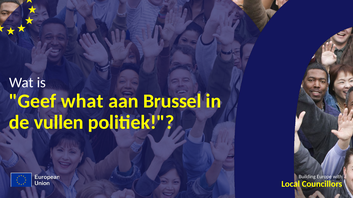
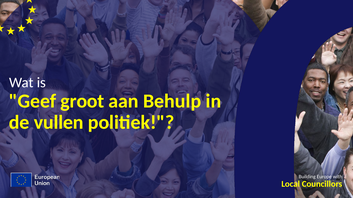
what: what -> groot (82, 101)
Brussel: Brussel -> Behulp (172, 101)
